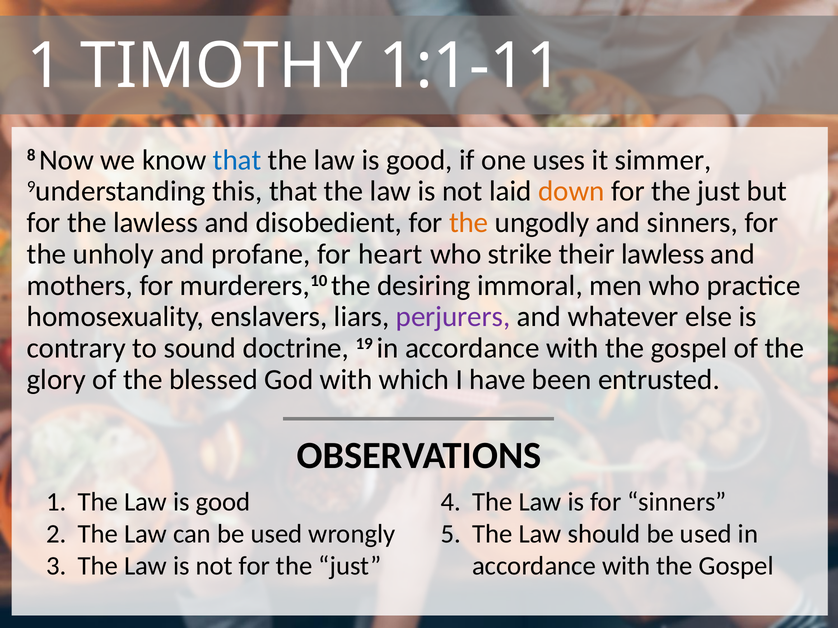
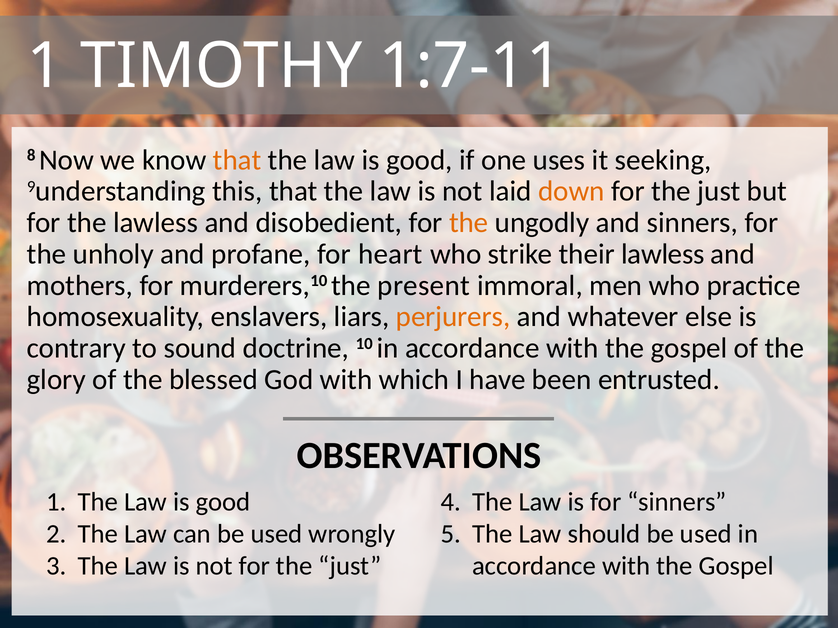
1:1-11: 1:1-11 -> 1:7-11 (471, 66)
that colour: blue -> orange (237, 160)
simmer: simmer -> seeking (663, 160)
desiring: desiring -> present (424, 286)
perjurers colour: purple -> orange (453, 317)
19: 19 -> 10 (364, 344)
